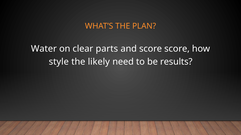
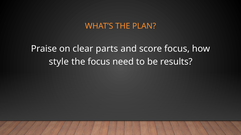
Water: Water -> Praise (44, 49)
score score: score -> focus (177, 49)
the likely: likely -> focus (99, 62)
